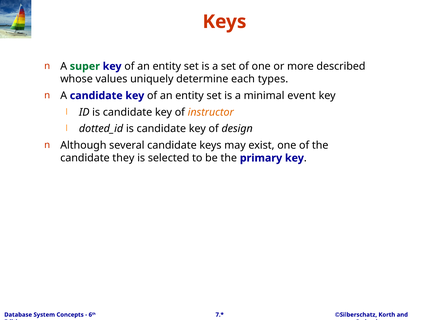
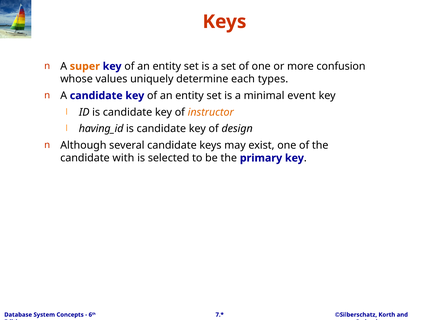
super colour: green -> orange (85, 66)
described: described -> confusion (341, 66)
dotted_id: dotted_id -> having_id (101, 129)
they: they -> with (123, 158)
